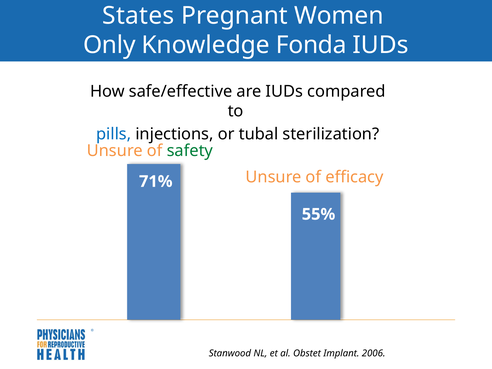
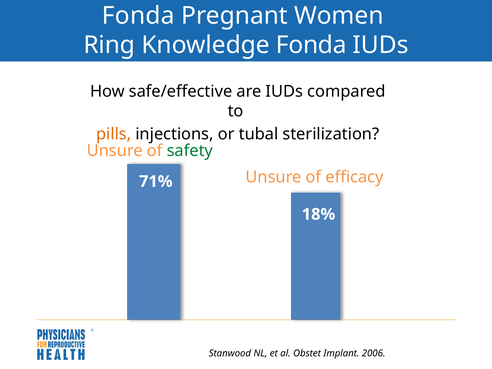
States: States -> Fonda (138, 16)
Only: Only -> Ring (109, 45)
pills colour: blue -> orange (114, 134)
55%: 55% -> 18% (319, 214)
